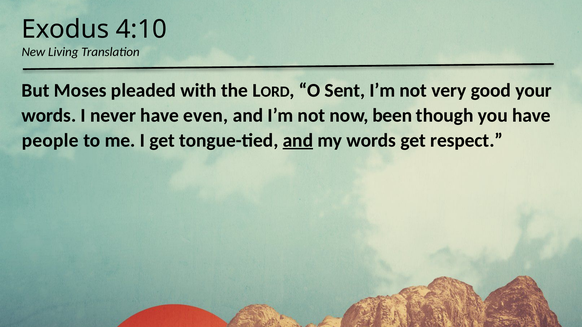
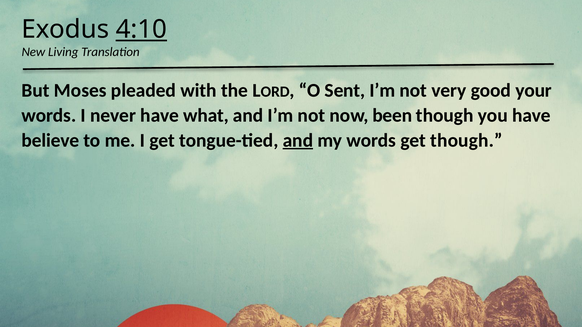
4:10 underline: none -> present (141, 29)
even: even -> what (206, 116)
people: people -> believe (50, 140)
get respect: respect -> though (466, 140)
